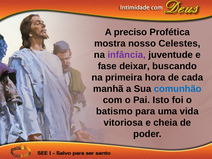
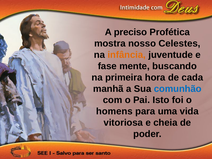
infância colour: purple -> orange (127, 55)
deixar: deixar -> mente (135, 66)
batismo: batismo -> homens (114, 111)
